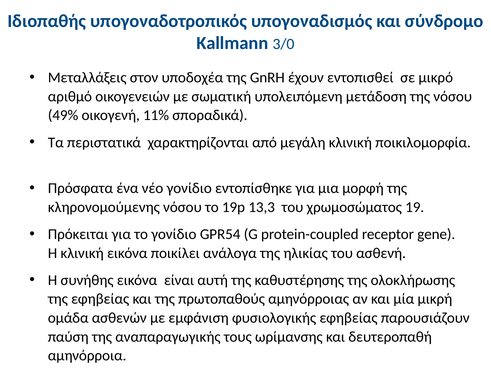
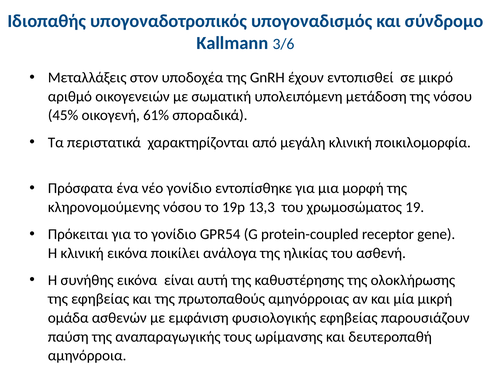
3/0: 3/0 -> 3/6 (283, 44)
49%: 49% -> 45% (63, 115)
11%: 11% -> 61% (156, 115)
